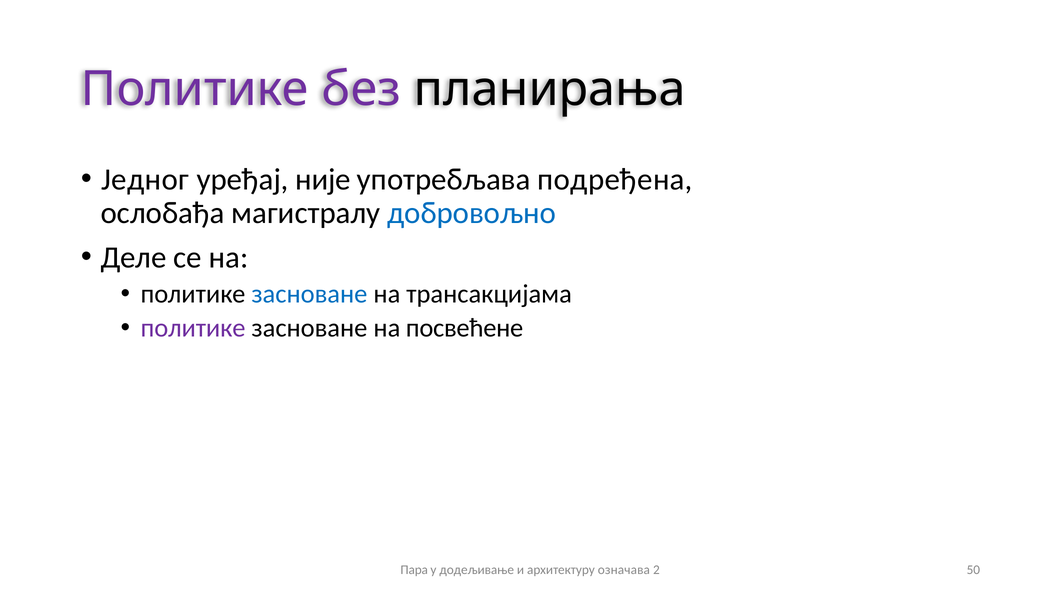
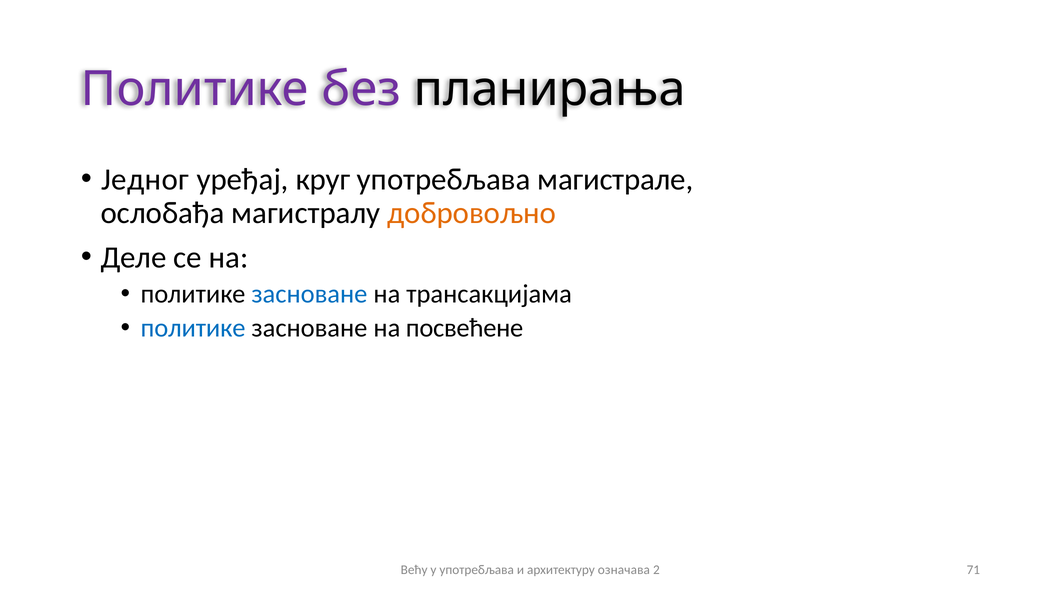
није: није -> круг (323, 179)
подређена: подређена -> магистрале (615, 179)
добровољно colour: blue -> orange (472, 213)
политике colour: purple -> blue (193, 328)
Пара: Пара -> Већу (414, 570)
у додељивање: додељивање -> употребљава (477, 570)
50: 50 -> 71 (973, 570)
